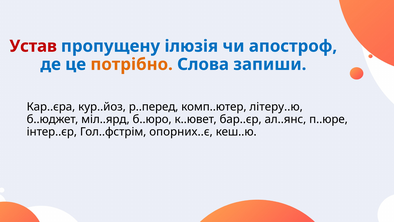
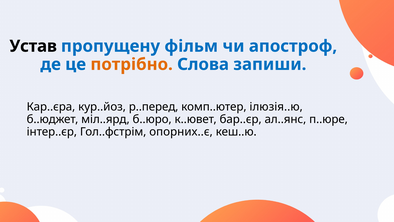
Устав colour: red -> black (33, 46)
ілюзія: ілюзія -> фільм (191, 46)
літеру..ю: літеру..ю -> ілюзія..ю (276, 107)
